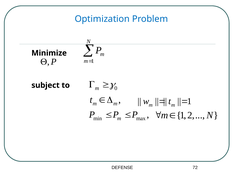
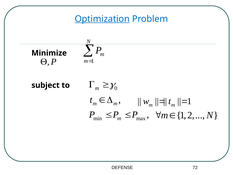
Optimization underline: none -> present (102, 19)
